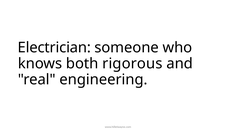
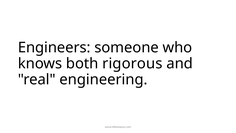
Electrician: Electrician -> Engineers (54, 48)
